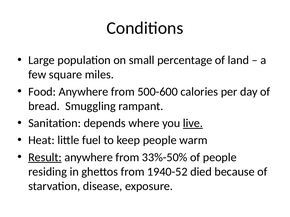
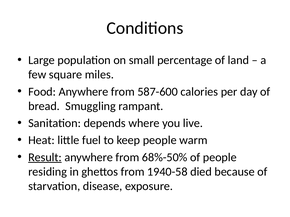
500-600: 500-600 -> 587-600 (158, 92)
live underline: present -> none (193, 123)
33%-50%: 33%-50% -> 68%-50% (165, 158)
1940-52: 1940-52 -> 1940-58 (167, 172)
